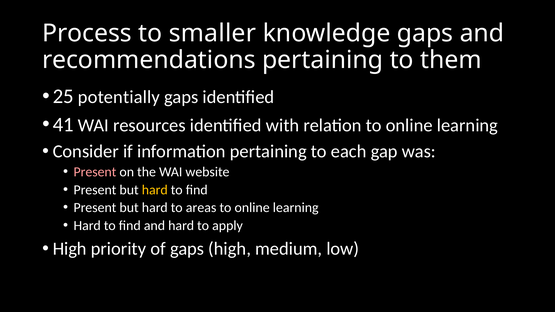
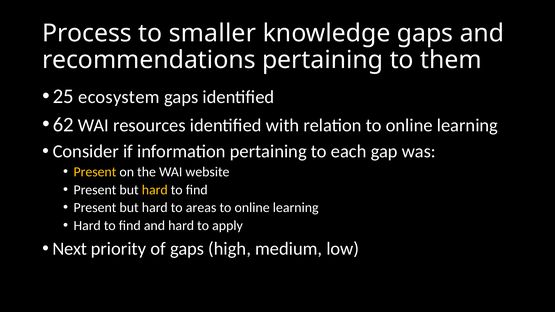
potentially: potentially -> ecosystem (119, 97)
41: 41 -> 62 (63, 125)
Present colour: pink -> yellow (95, 172)
High: High -> Next (70, 249)
